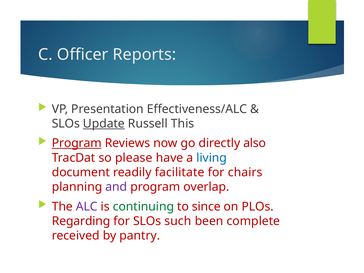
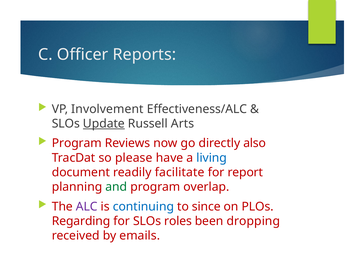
Presentation: Presentation -> Involvement (107, 109)
This: This -> Arts (183, 124)
Program underline: present -> none (77, 143)
chairs: chairs -> report (245, 172)
and colour: purple -> green (116, 187)
continuing colour: green -> blue (143, 207)
such: such -> roles (178, 221)
complete: complete -> dropping (253, 221)
pantry: pantry -> emails (140, 236)
